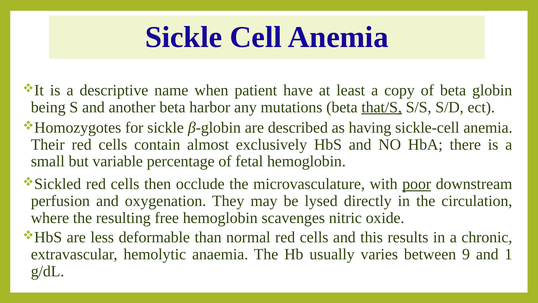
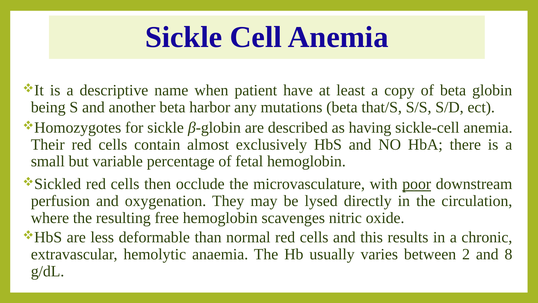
that/S underline: present -> none (382, 107)
9: 9 -> 2 (466, 254)
1: 1 -> 8 (508, 254)
